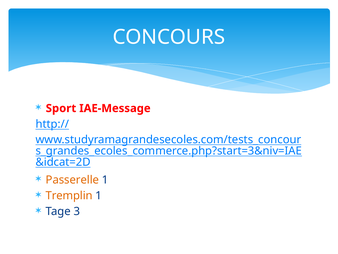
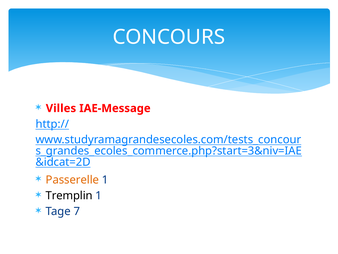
Sport: Sport -> Villes (61, 108)
Tremplin colour: orange -> black (69, 195)
3: 3 -> 7 (77, 211)
